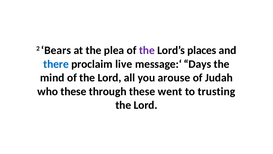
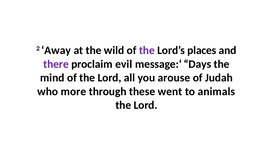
Bears: Bears -> Away (56, 50)
plea: plea -> wild (114, 50)
there colour: blue -> purple (56, 64)
live: live -> evil (124, 64)
who these: these -> more (73, 91)
trusting: trusting -> animals (216, 91)
